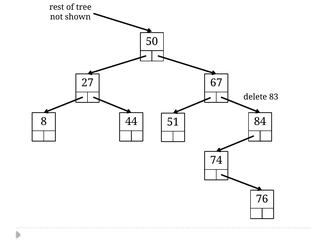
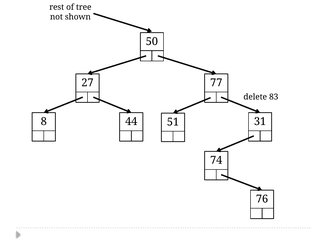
67: 67 -> 77 (216, 83)
84: 84 -> 31 (260, 121)
